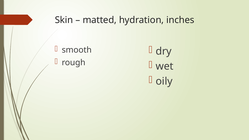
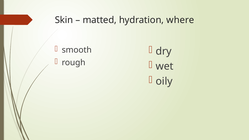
inches: inches -> where (180, 20)
